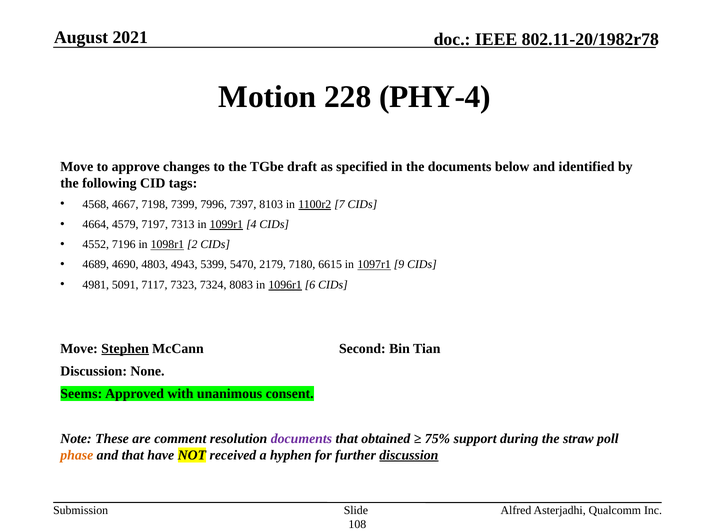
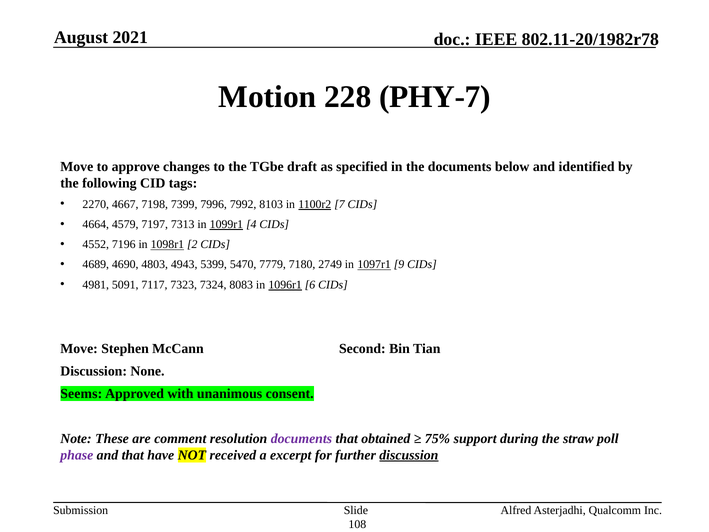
PHY-4: PHY-4 -> PHY-7 (435, 97)
4568: 4568 -> 2270 (96, 204)
7397: 7397 -> 7992 (243, 204)
2179: 2179 -> 7779 (273, 264)
6615: 6615 -> 2749 (330, 264)
Stephen underline: present -> none (125, 348)
phase colour: orange -> purple (77, 455)
hyphen: hyphen -> excerpt (291, 455)
